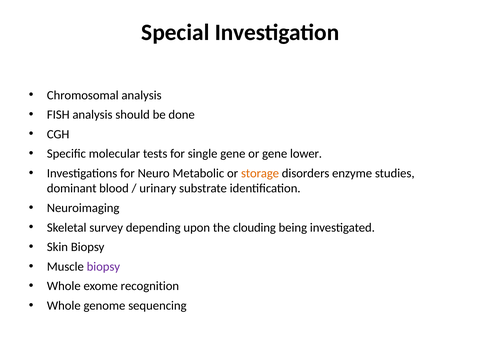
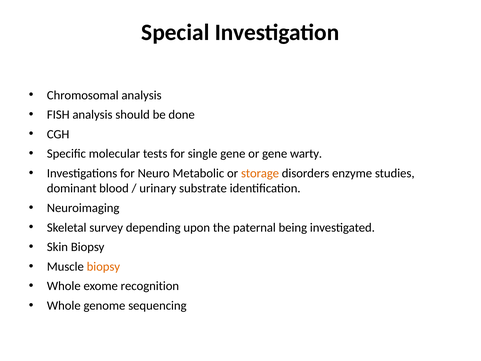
lower: lower -> warty (306, 154)
clouding: clouding -> paternal (254, 227)
biopsy colour: purple -> orange (103, 266)
